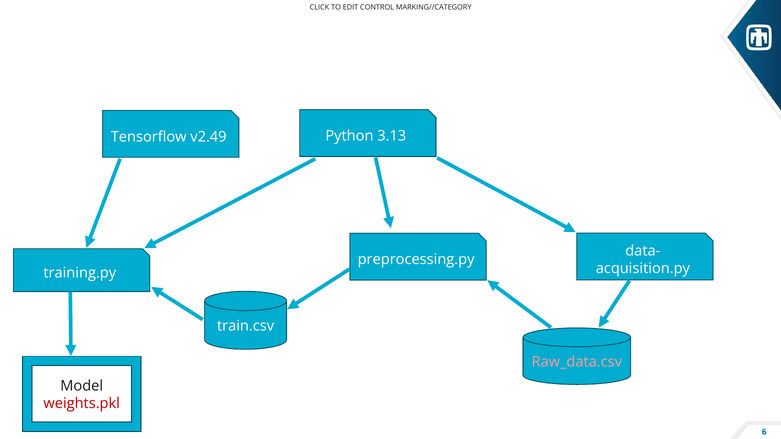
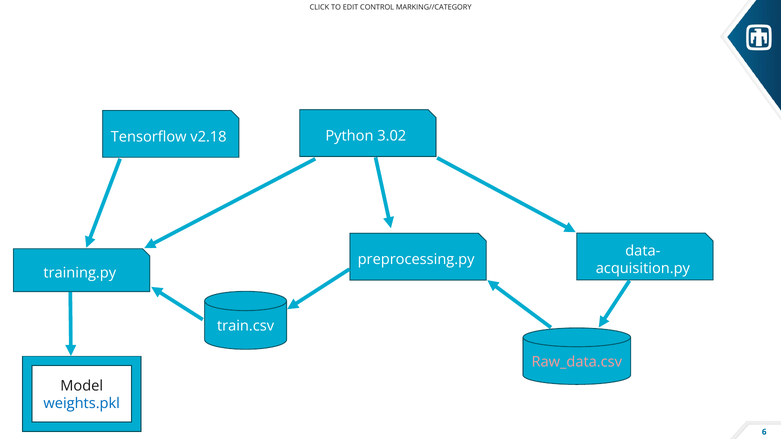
3.13: 3.13 -> 3.02 (392, 136)
v2.49: v2.49 -> v2.18 (208, 137)
weights.pkl colour: red -> blue (82, 404)
